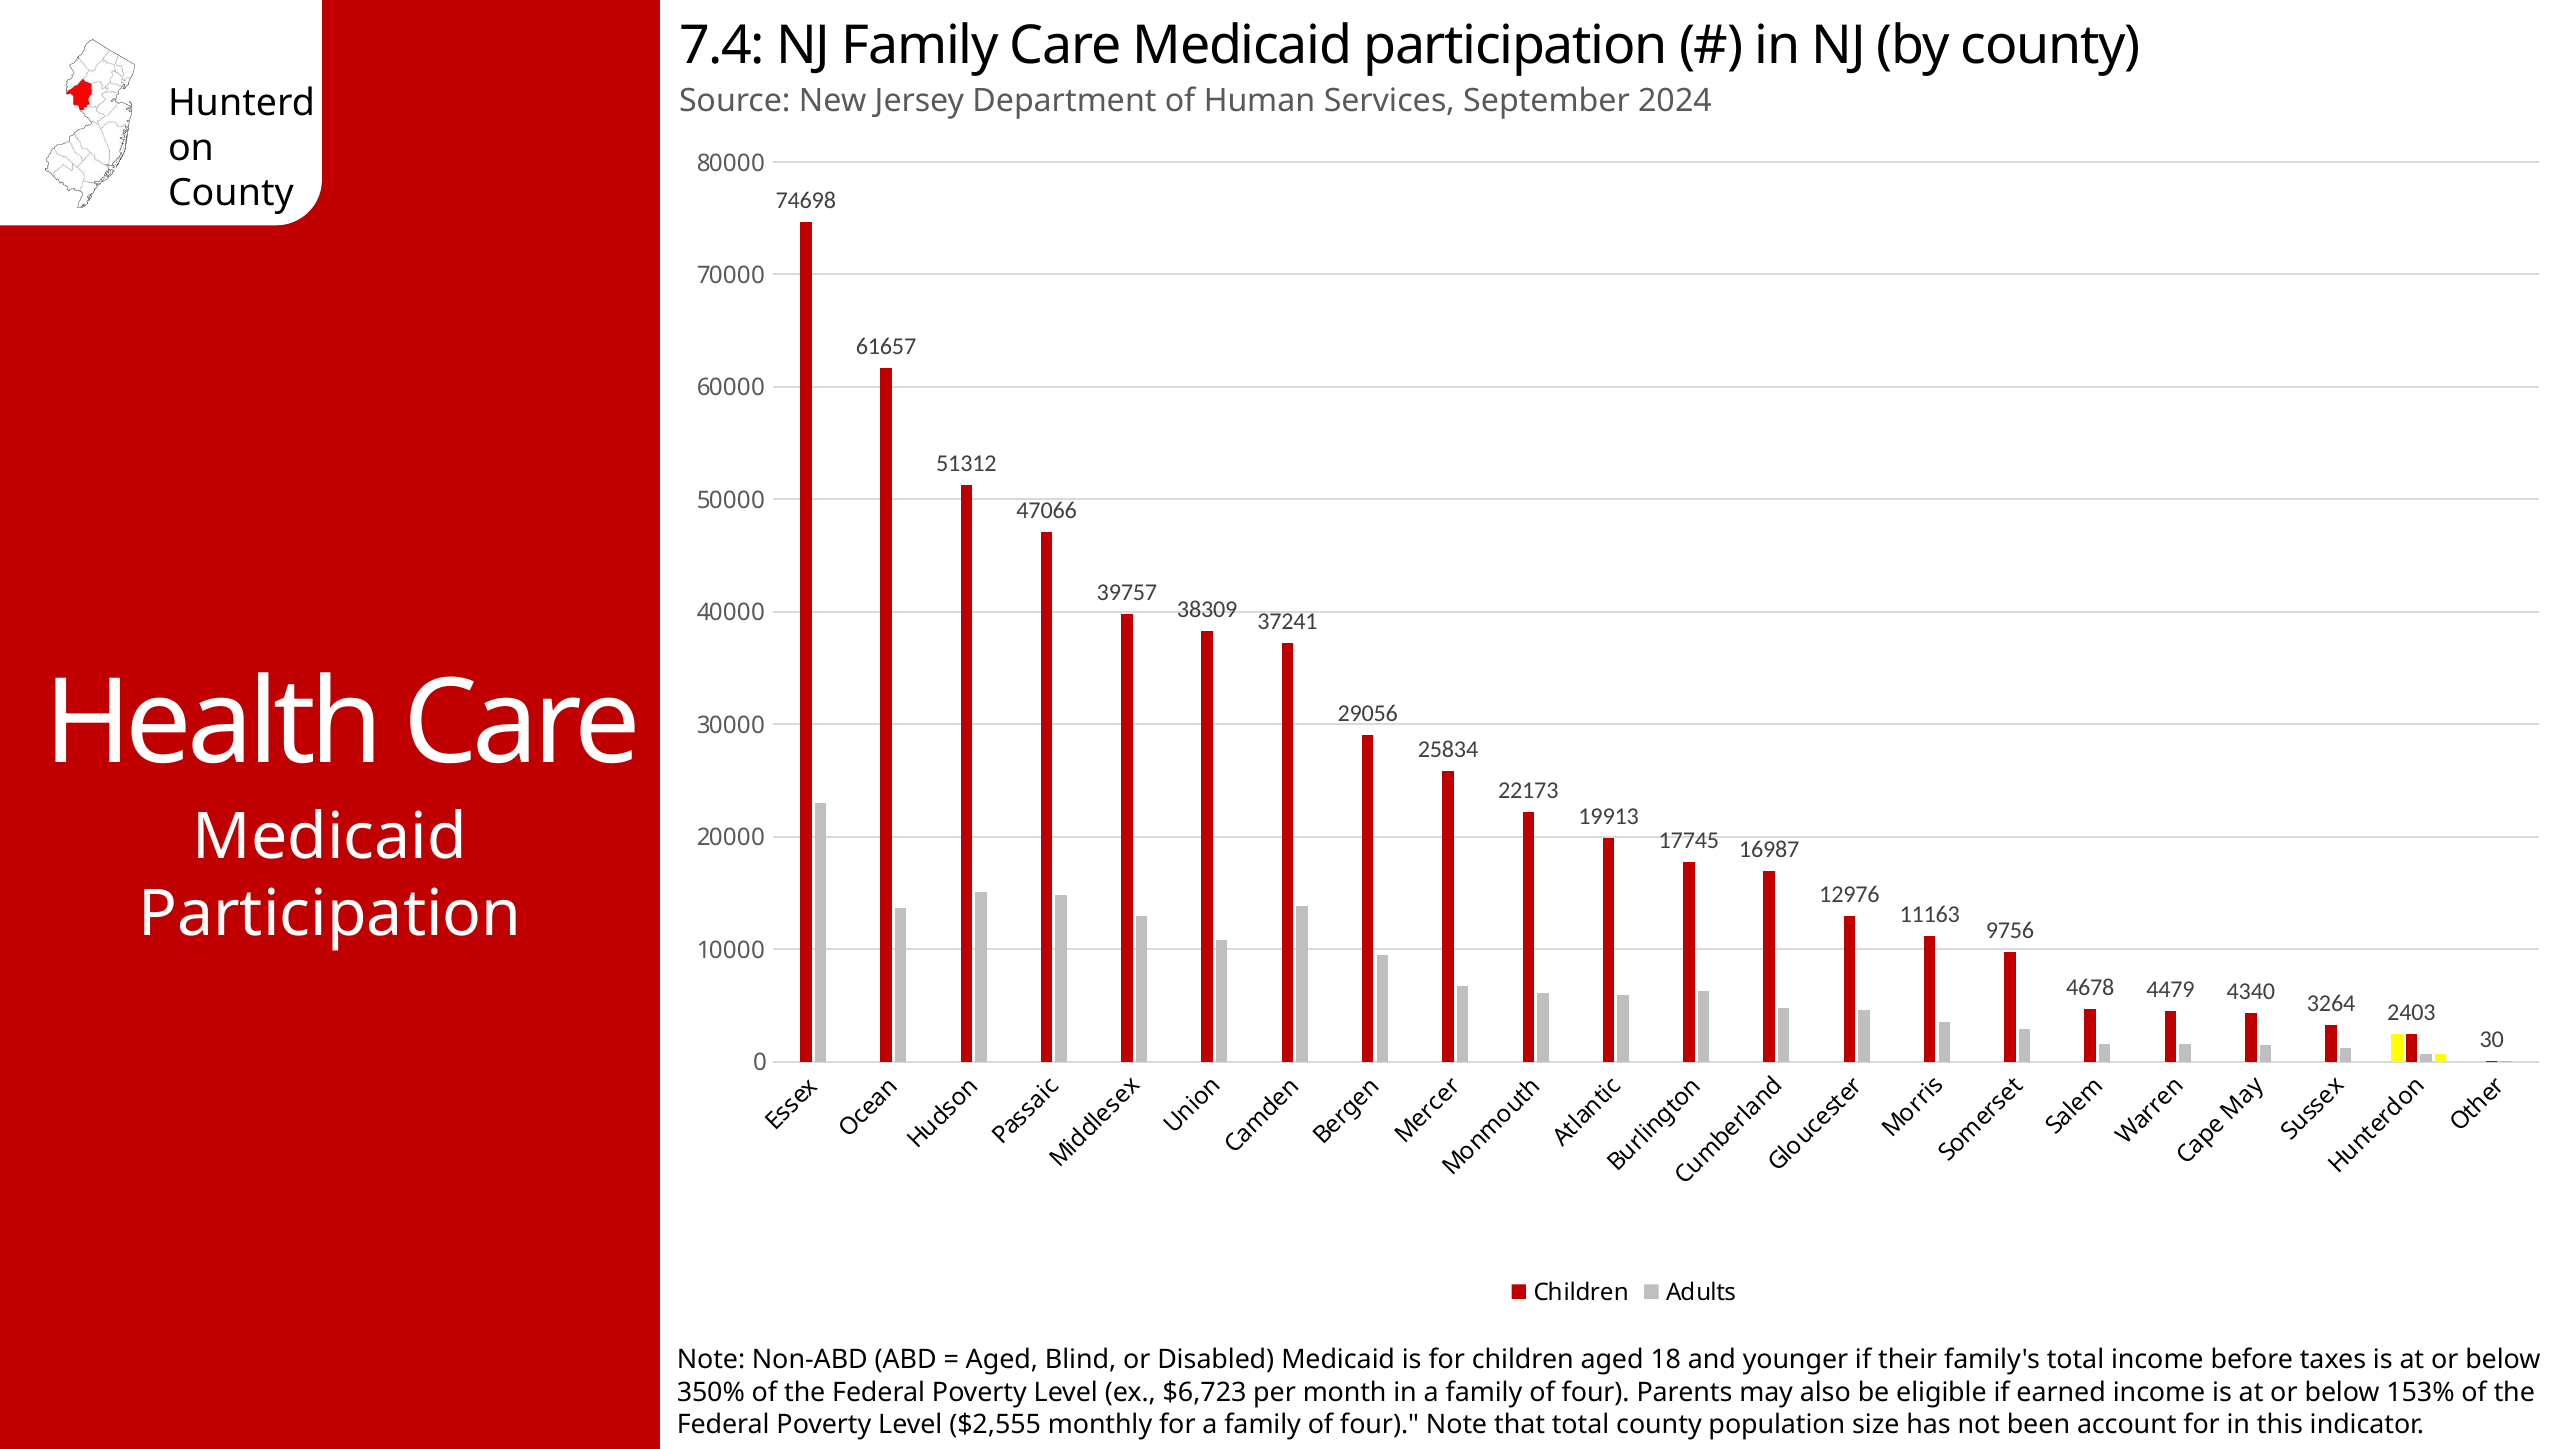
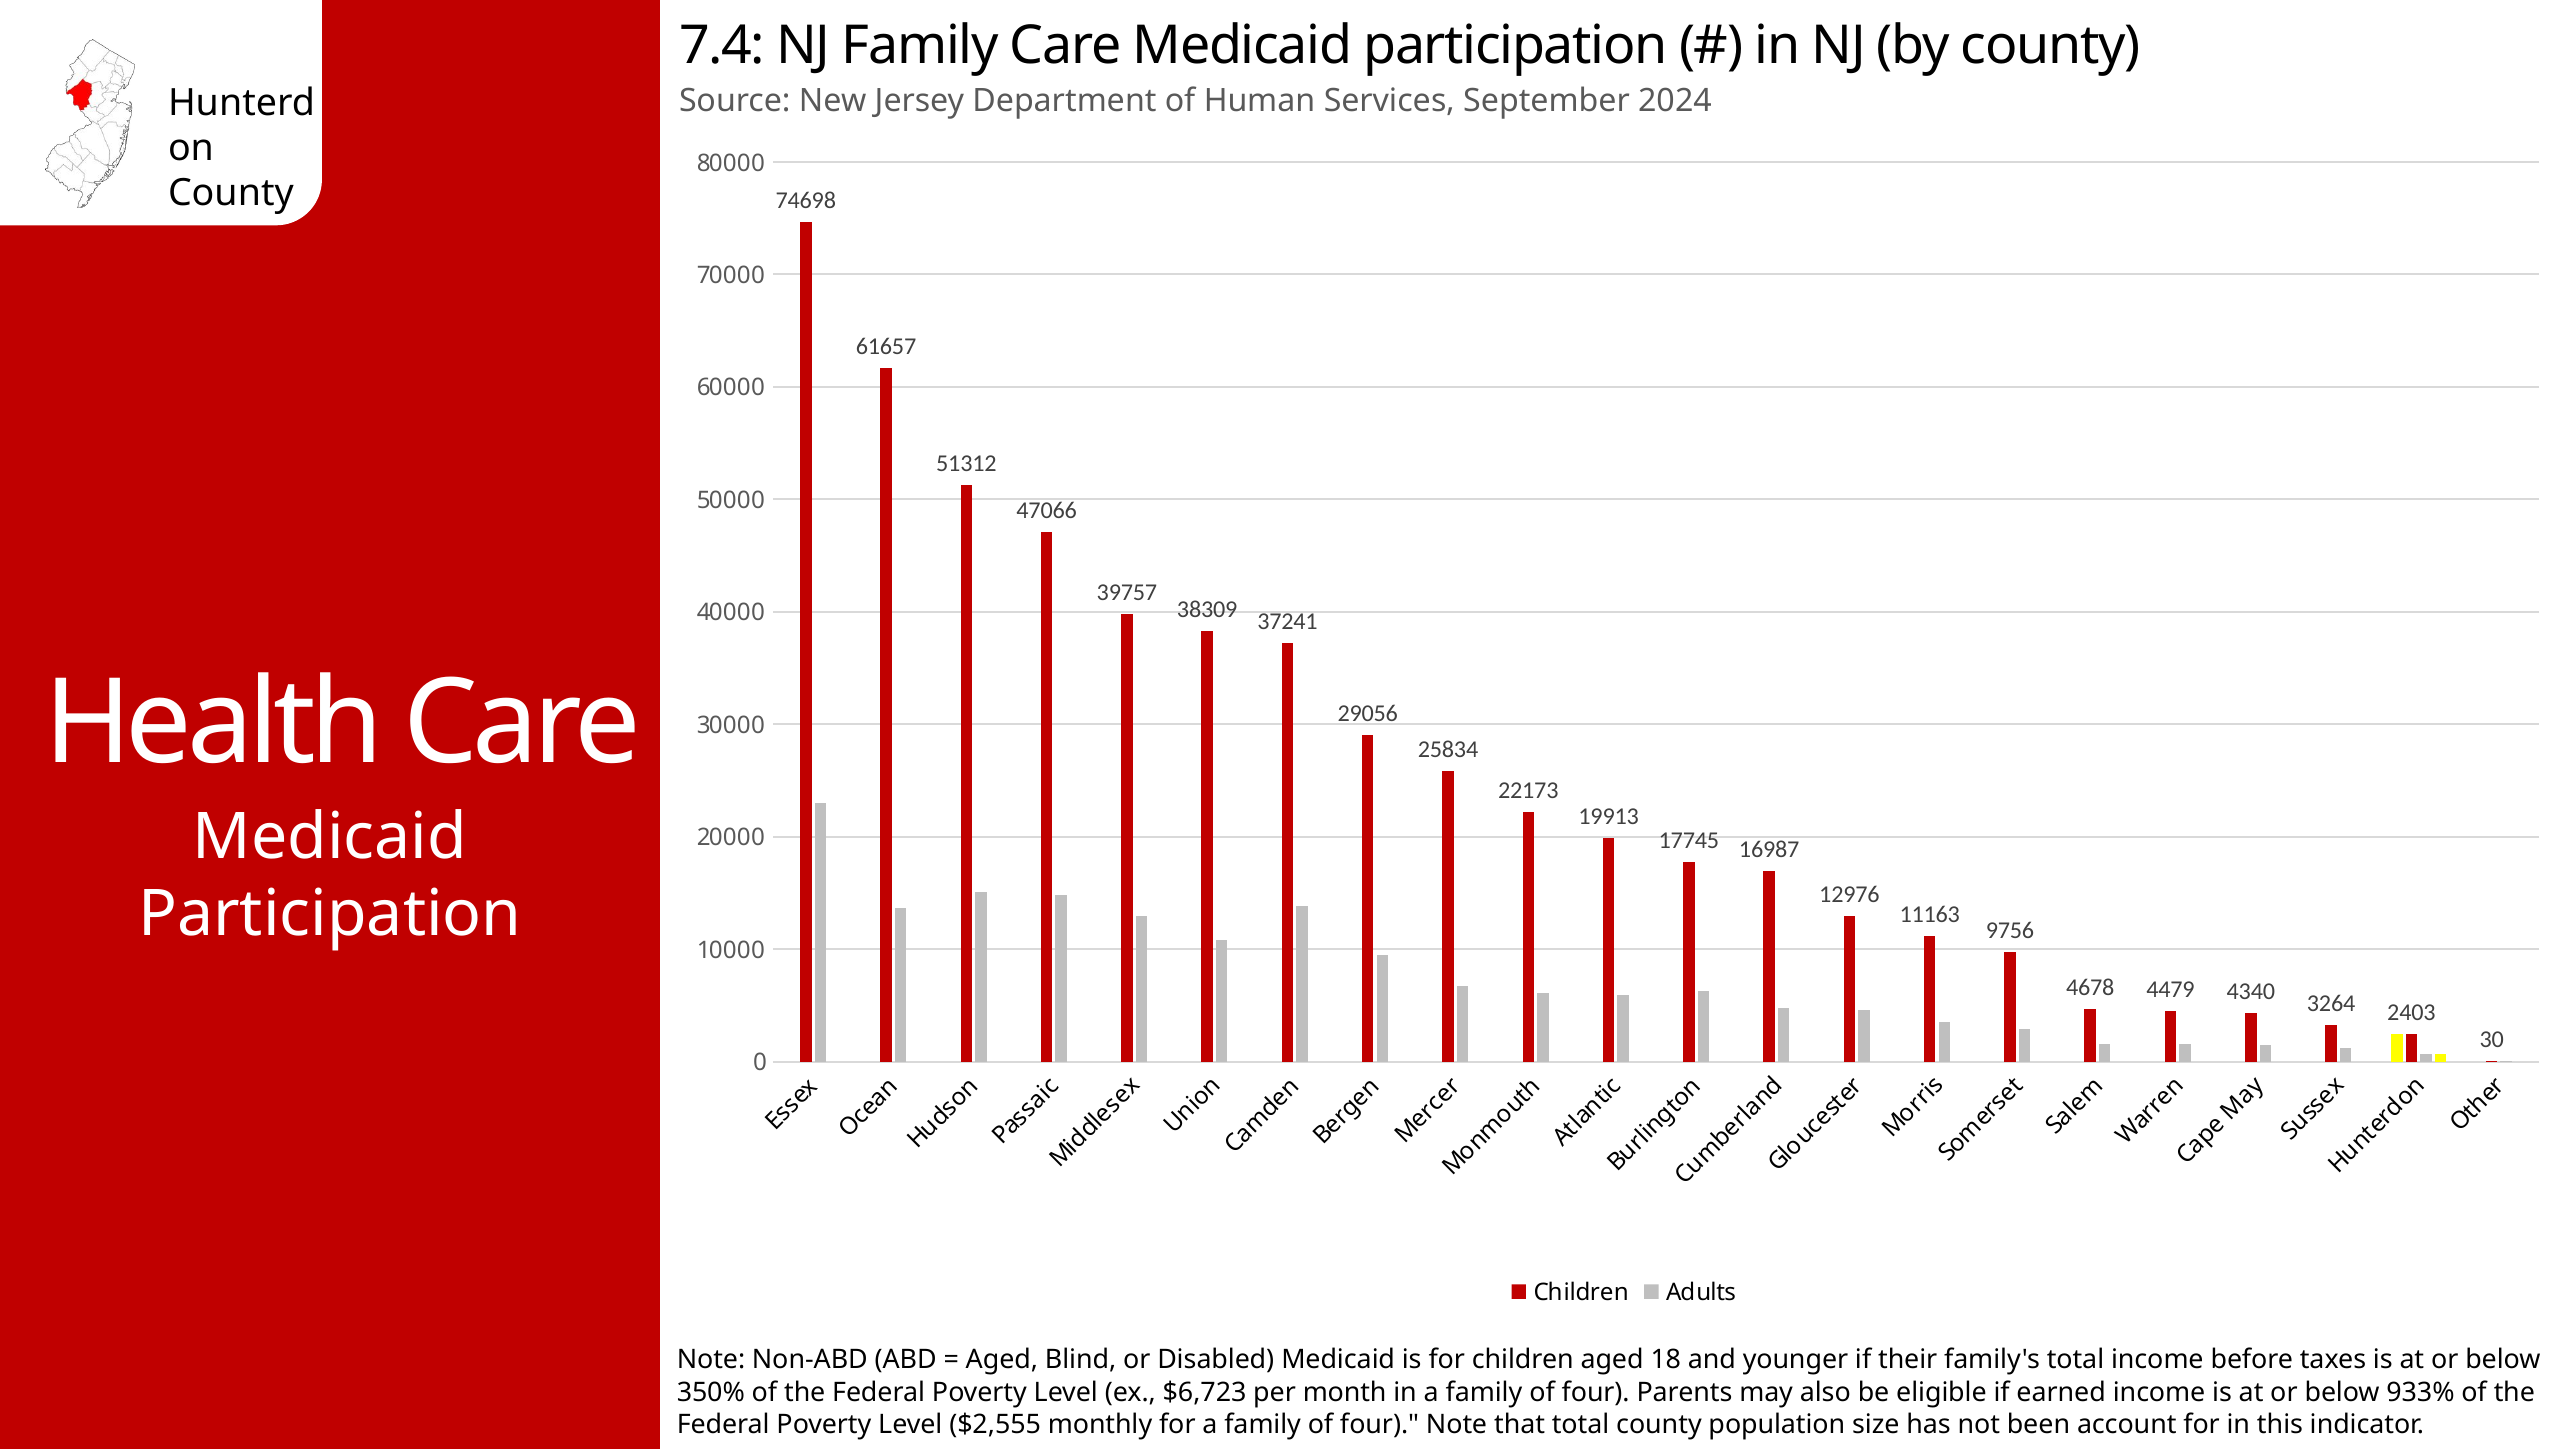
153%: 153% -> 933% (2420, 1392)
